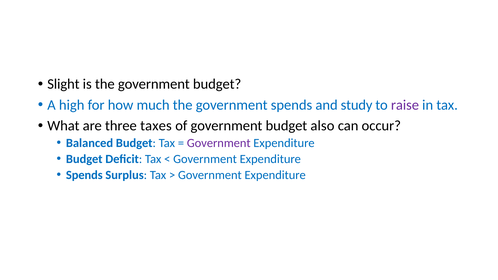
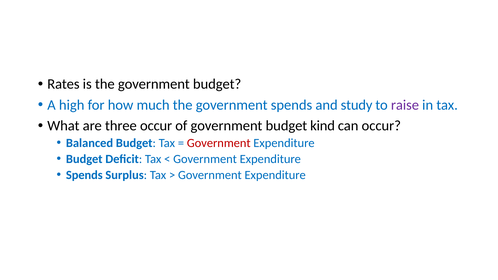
Slight: Slight -> Rates (63, 84)
three taxes: taxes -> occur (156, 126)
also: also -> kind (323, 126)
Government colour: purple -> red (219, 143)
